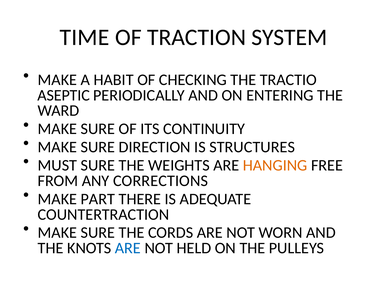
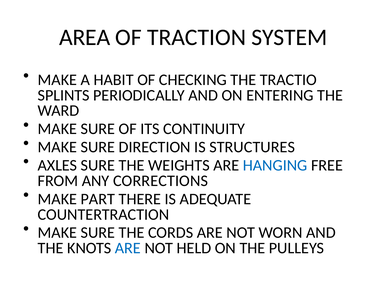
TIME: TIME -> AREA (85, 37)
ASEPTIC: ASEPTIC -> SPLINTS (64, 95)
MUST: MUST -> AXLES (57, 165)
HANGING colour: orange -> blue (275, 165)
